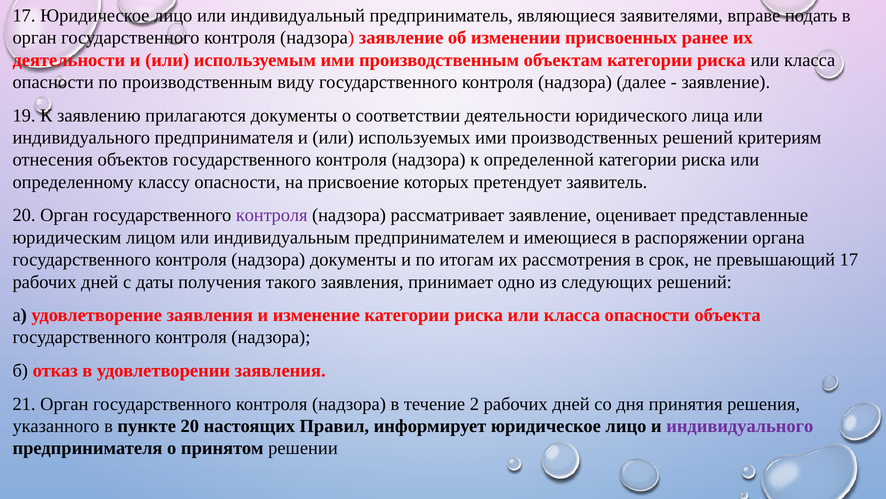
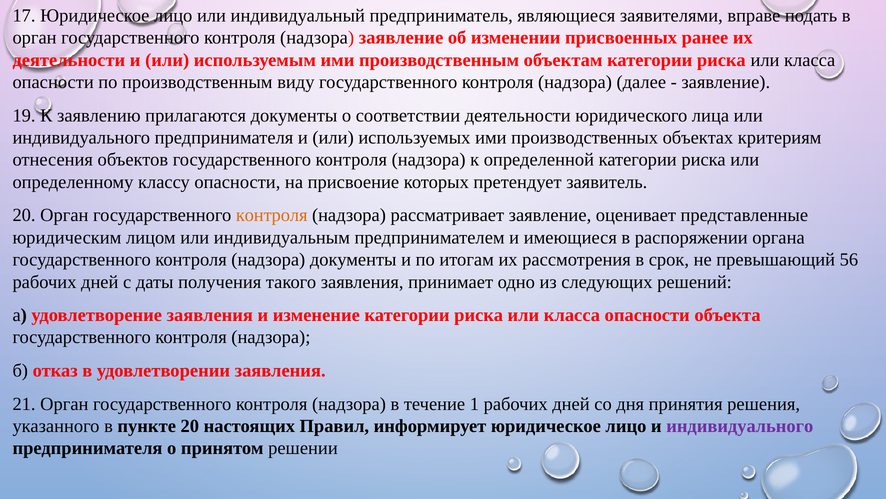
производственных решений: решений -> объектах (698, 138)
контроля colour: purple -> orange (272, 215)
превышающий 17: 17 -> 56 (849, 259)
2: 2 -> 1 (474, 403)
